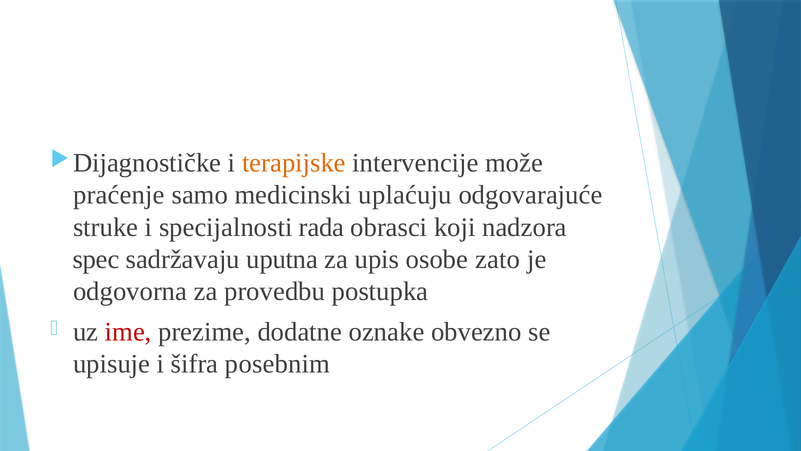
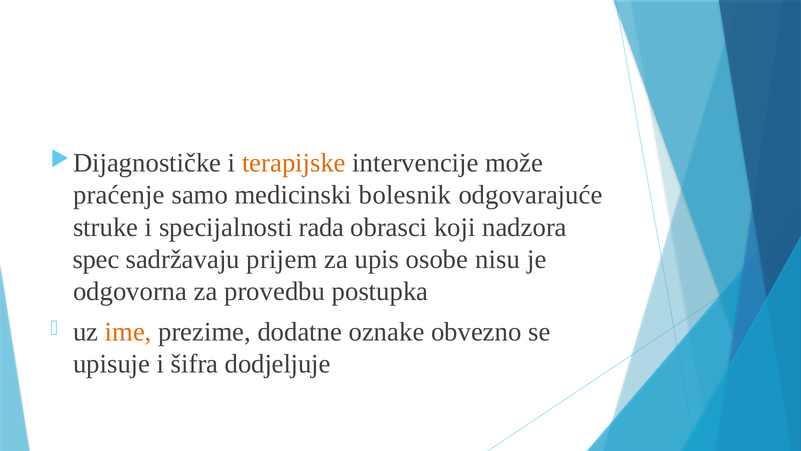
uplaćuju: uplaćuju -> bolesnik (405, 195)
uputna: uputna -> prijem (282, 259)
zato: zato -> nisu (498, 259)
ime colour: red -> orange (128, 332)
posebnim: posebnim -> dodjeljuje (278, 364)
